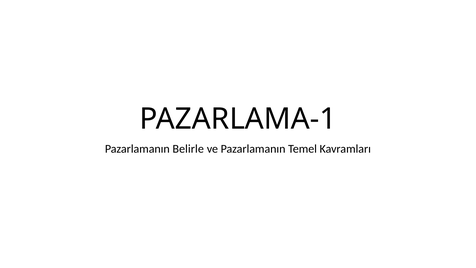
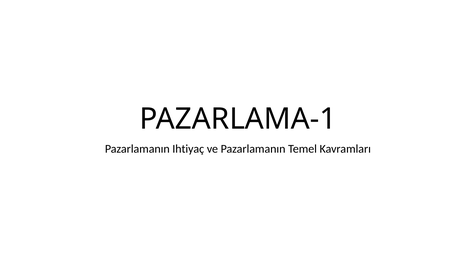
Belirle: Belirle -> Ihtiyaç (188, 149)
